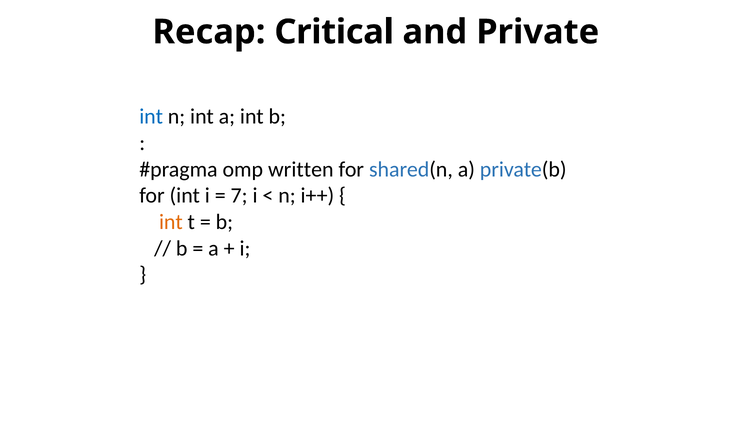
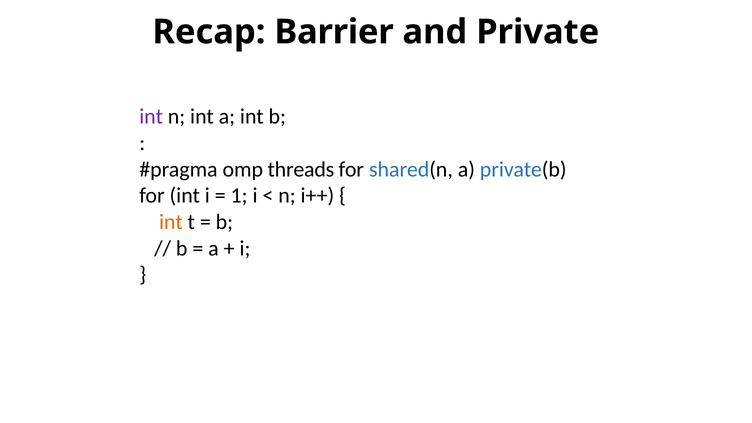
Critical: Critical -> Barrier (334, 32)
int colour: blue -> purple (151, 117)
written: written -> threads (301, 169)
7: 7 -> 1 (239, 196)
